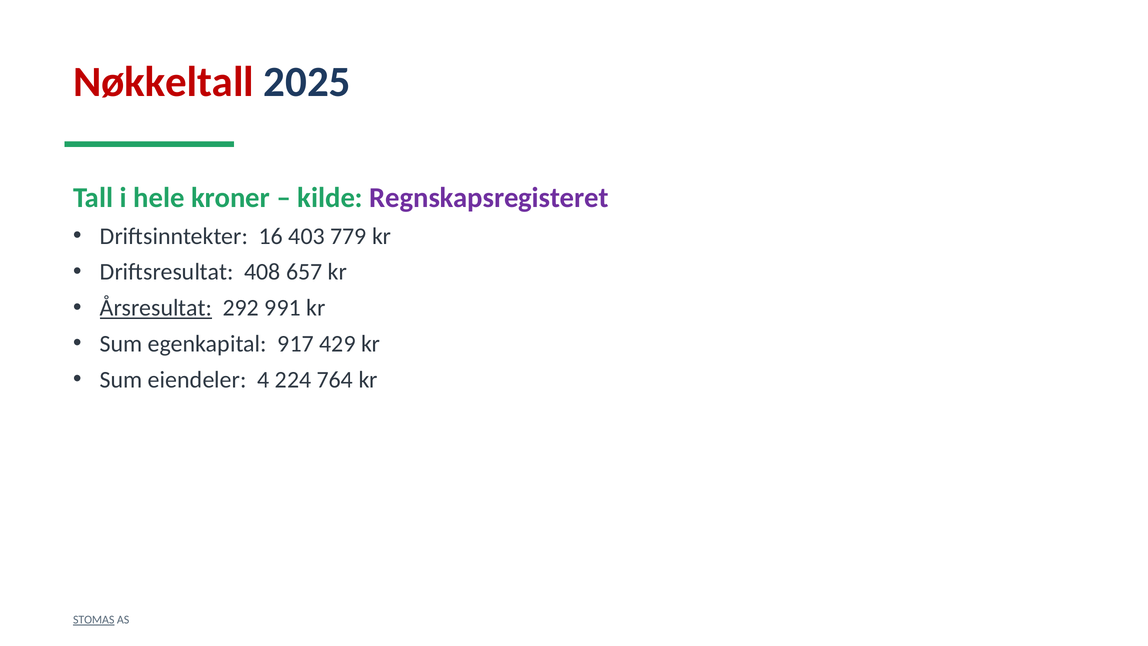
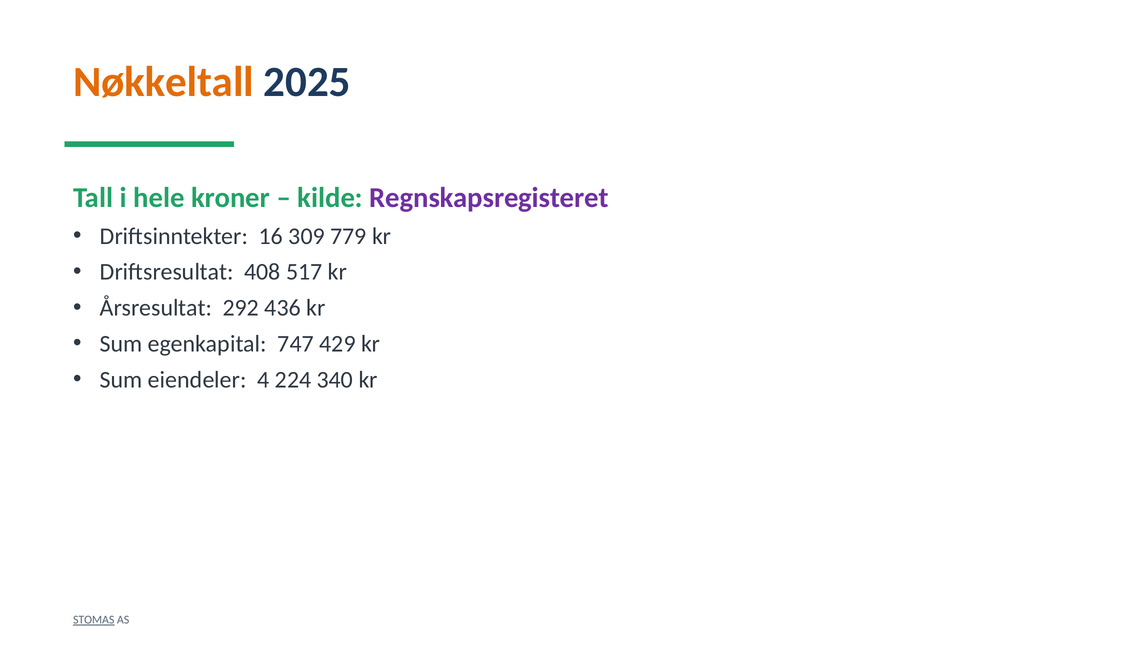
Nøkkeltall colour: red -> orange (164, 82)
403: 403 -> 309 (307, 236)
657: 657 -> 517 (304, 272)
Årsresultat underline: present -> none (156, 308)
991: 991 -> 436 (283, 308)
917: 917 -> 747 (296, 344)
764: 764 -> 340 (335, 380)
